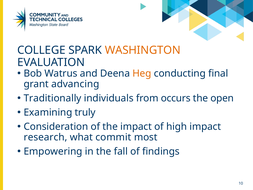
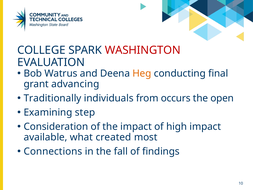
WASHINGTON colour: orange -> red (143, 50)
truly: truly -> step (85, 112)
research: research -> available (46, 137)
commit: commit -> created (113, 137)
Empowering: Empowering -> Connections (53, 151)
